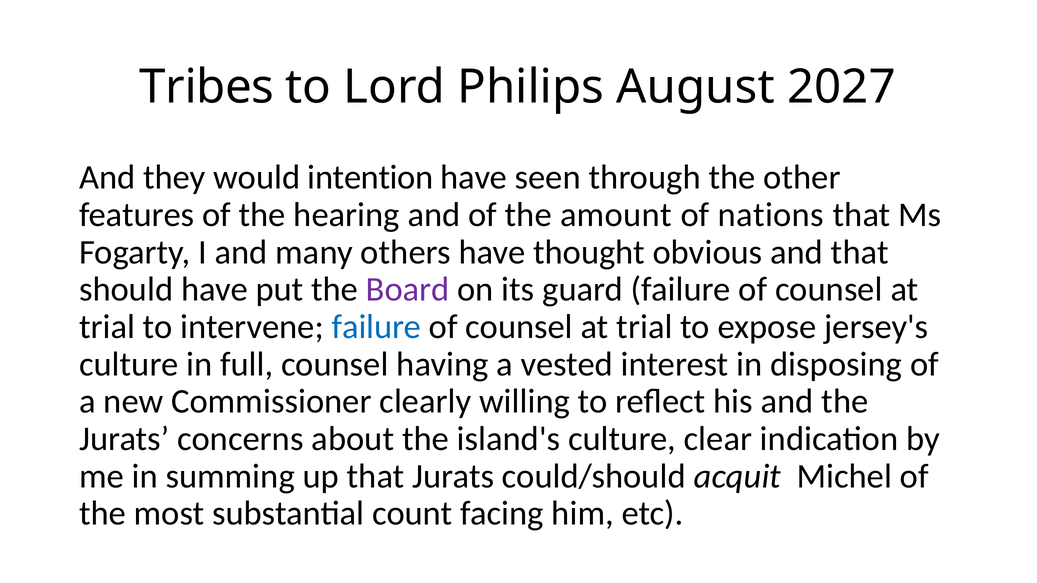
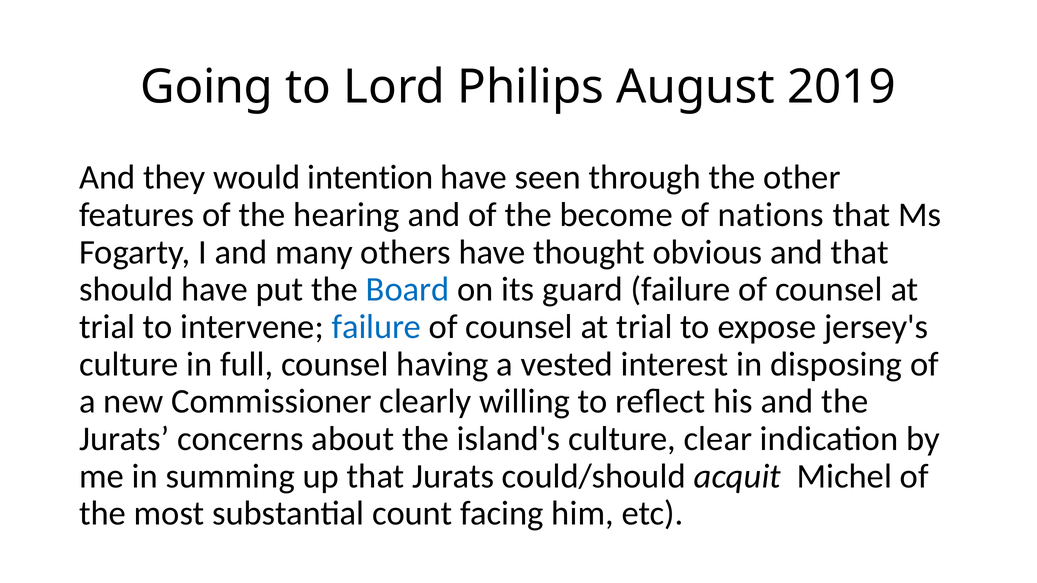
Tribes: Tribes -> Going (207, 87)
2027: 2027 -> 2019 (841, 87)
amount: amount -> become (616, 215)
Board colour: purple -> blue (408, 290)
